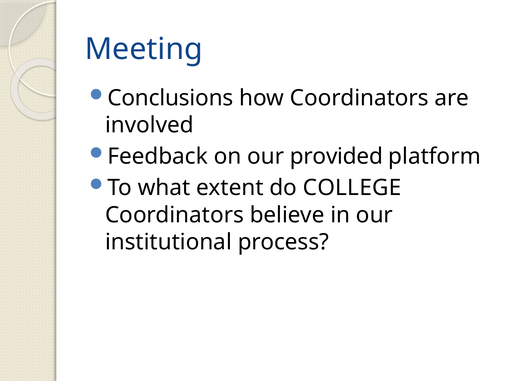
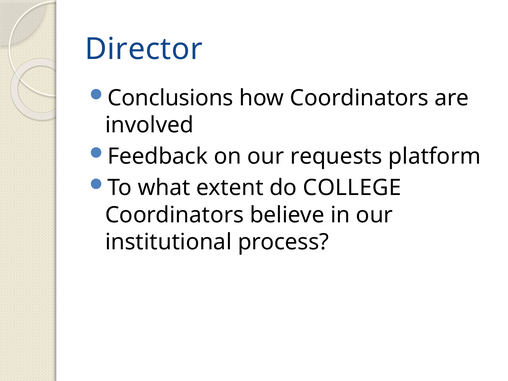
Meeting: Meeting -> Director (144, 49)
provided: provided -> requests (336, 157)
